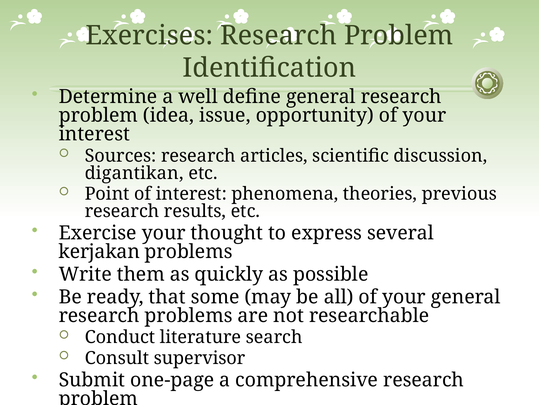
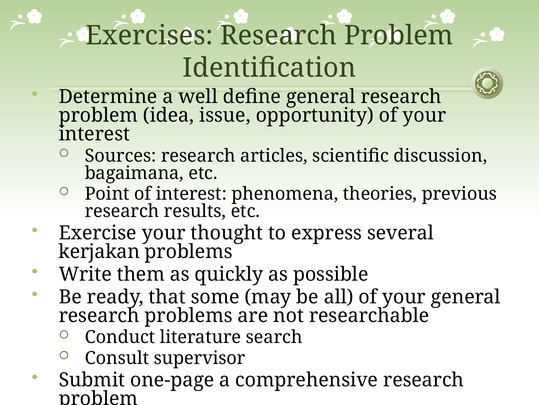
digantikan: digantikan -> bagaimana (134, 173)
